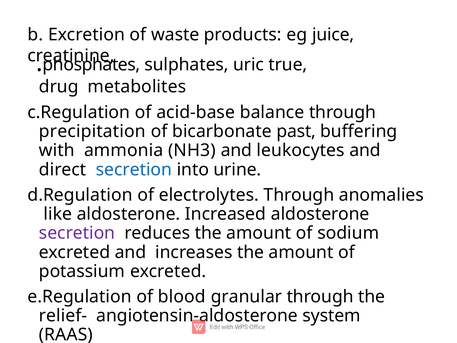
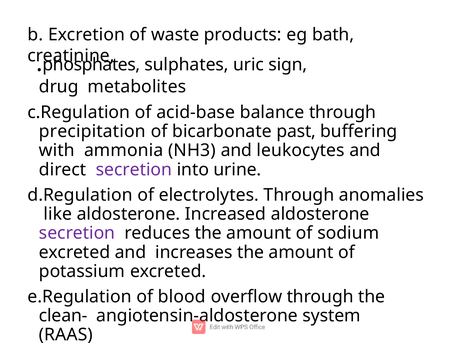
juice: juice -> bath (333, 34)
true: true -> sign (288, 65)
secretion colour: blue -> purple (134, 169)
granular: granular -> overﬂow (246, 296)
relief-: relief- -> clean- (63, 315)
